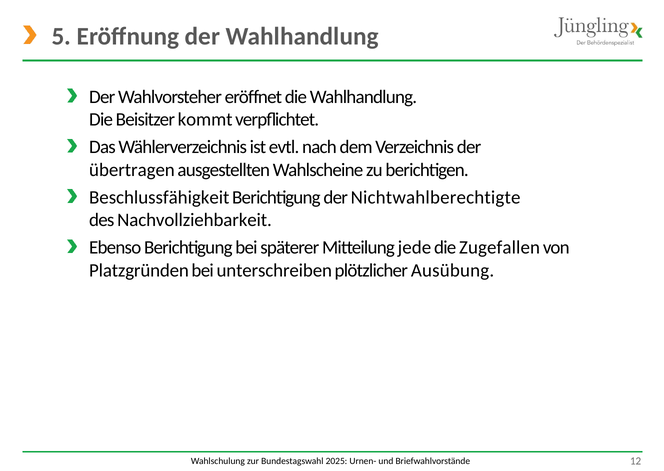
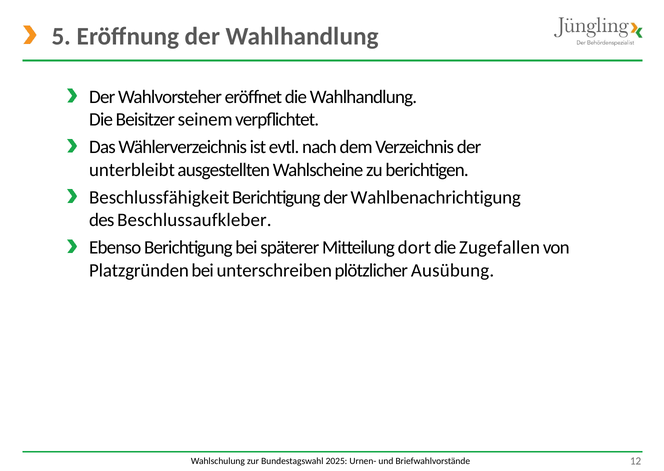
kommt: kommt -> seinem (205, 119)
übertragen: übertragen -> unterbleibt (132, 170)
Nichtwahlberechtigte: Nichtwahlberechtigte -> Wahlbenachrichtigung (436, 197)
Nachvollziehbarkeit: Nachvollziehbarkeit -> Beschlussaufkleber (194, 220)
jede: jede -> dort (414, 247)
